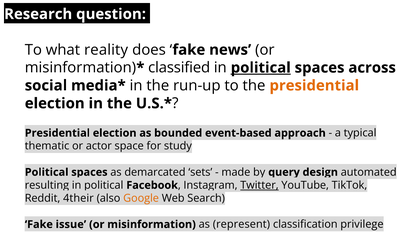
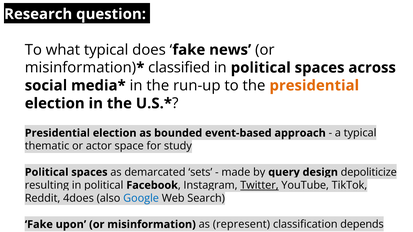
what reality: reality -> typical (106, 50)
political underline: present -> none (261, 68)
automated: automated -> depoliticize (369, 172)
4their: 4their -> 4does (78, 199)
Google colour: orange -> blue (141, 199)
issue: issue -> upon (71, 225)
privilege: privilege -> depends (362, 225)
